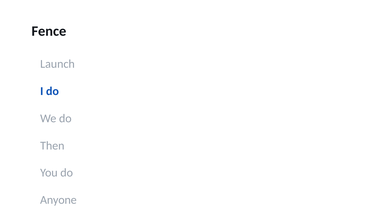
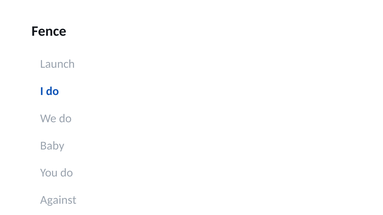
Then: Then -> Baby (52, 146)
Anyone: Anyone -> Against (58, 200)
